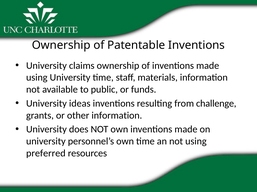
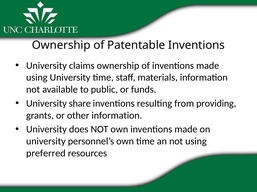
ideas: ideas -> share (80, 104)
challenge: challenge -> providing (216, 104)
